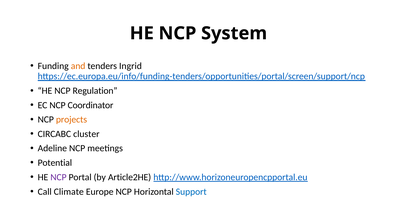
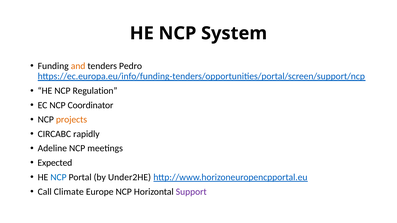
Ingrid: Ingrid -> Pedro (131, 66)
cluster: cluster -> rapidly (86, 134)
Potential: Potential -> Expected (55, 163)
NCP colour: purple -> blue (58, 178)
Article2HE: Article2HE -> Under2HE (129, 178)
Support colour: blue -> purple (191, 192)
